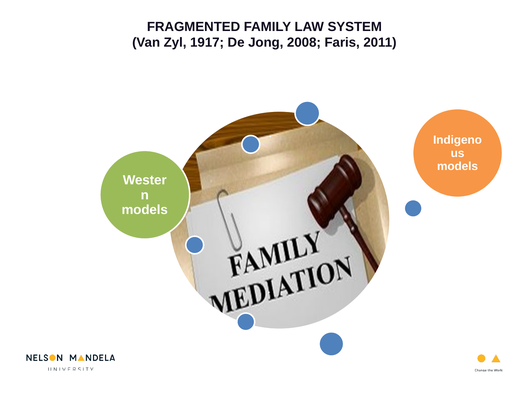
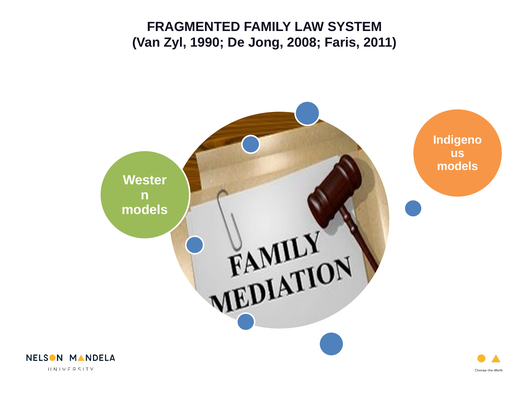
1917: 1917 -> 1990 (207, 42)
